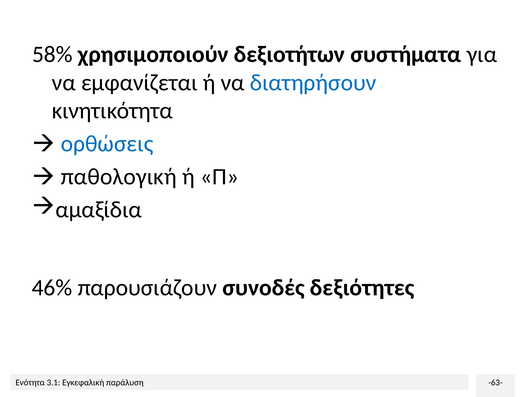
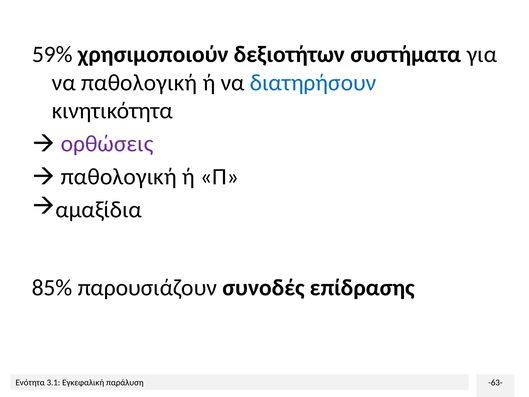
58%: 58% -> 59% (52, 54)
να εμφανίζεται: εμφανίζεται -> παθολογική (139, 83)
ορθώσεις colour: blue -> purple (107, 144)
46%: 46% -> 85% (52, 288)
δεξιότητες: δεξιότητες -> επίδρασης (362, 288)
